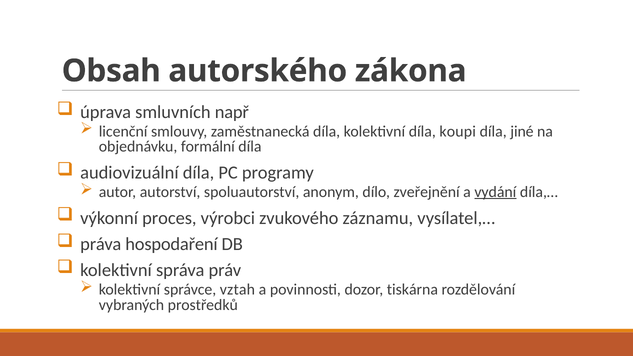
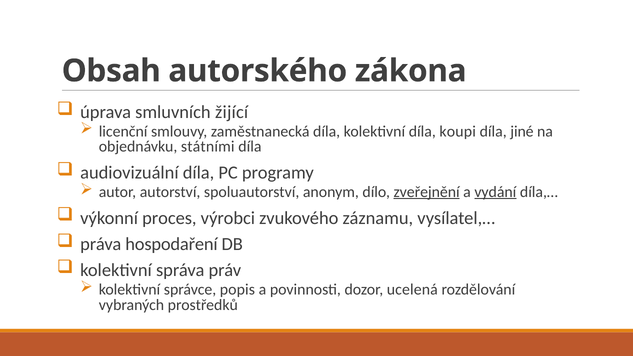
např: např -> žijící (232, 112)
formální: formální -> státními (208, 147)
zveřejnění underline: none -> present (427, 192)
vztah: vztah -> popis (237, 290)
tiskárna: tiskárna -> ucelená (412, 290)
